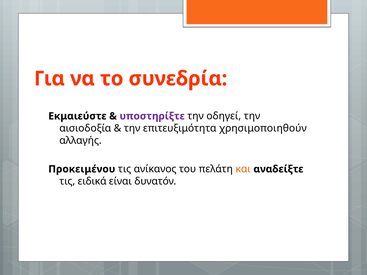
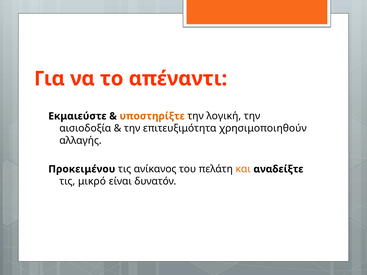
συνεδρία: συνεδρία -> απέναντι (178, 79)
υποστηρίξτε colour: purple -> orange (152, 116)
οδηγεί: οδηγεί -> λογική (224, 116)
ειδικά: ειδικά -> μικρό (92, 181)
